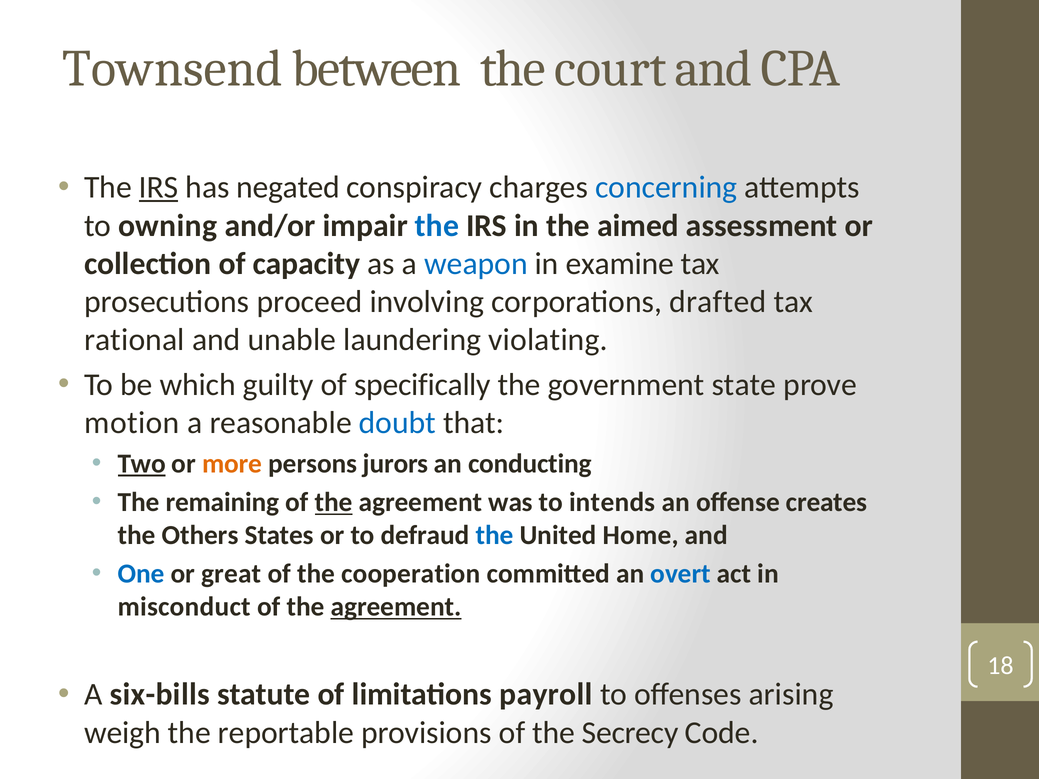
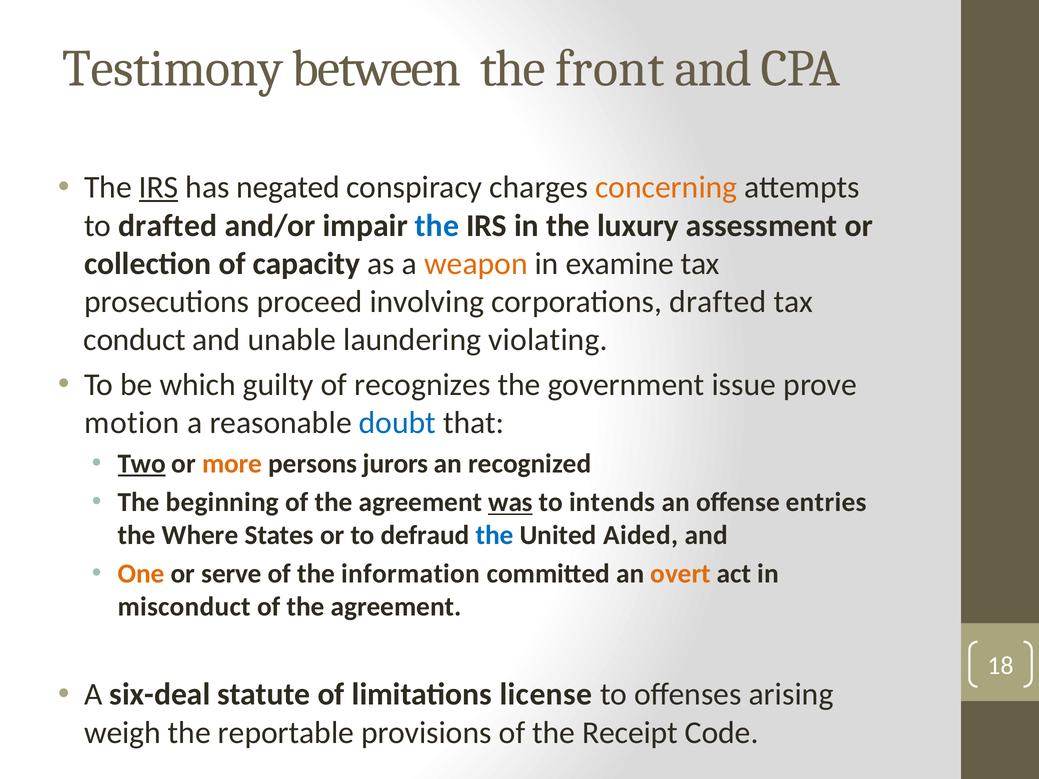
Townsend: Townsend -> Testimony (173, 69)
court: court -> front (610, 69)
concerning colour: blue -> orange (666, 188)
to owning: owning -> drafted (168, 226)
aimed: aimed -> luxury (638, 226)
weapon colour: blue -> orange (476, 264)
rational: rational -> conduct (135, 340)
specifically: specifically -> recognizes (422, 385)
state: state -> issue (744, 385)
conducting: conducting -> recognized (530, 464)
remaining: remaining -> beginning (222, 503)
the underline: present -> none (334, 503)
was underline: none -> present (511, 503)
creates: creates -> entries (826, 503)
Others: Others -> Where (200, 535)
Home: Home -> Aided (641, 535)
One colour: blue -> orange (141, 574)
great: great -> serve (231, 574)
cooperation: cooperation -> information (411, 574)
overt colour: blue -> orange (681, 574)
agreement underline: present -> none (396, 607)
six-bills: six-bills -> six-deal (160, 695)
payroll: payroll -> license (546, 695)
Secrecy: Secrecy -> Receipt (630, 733)
